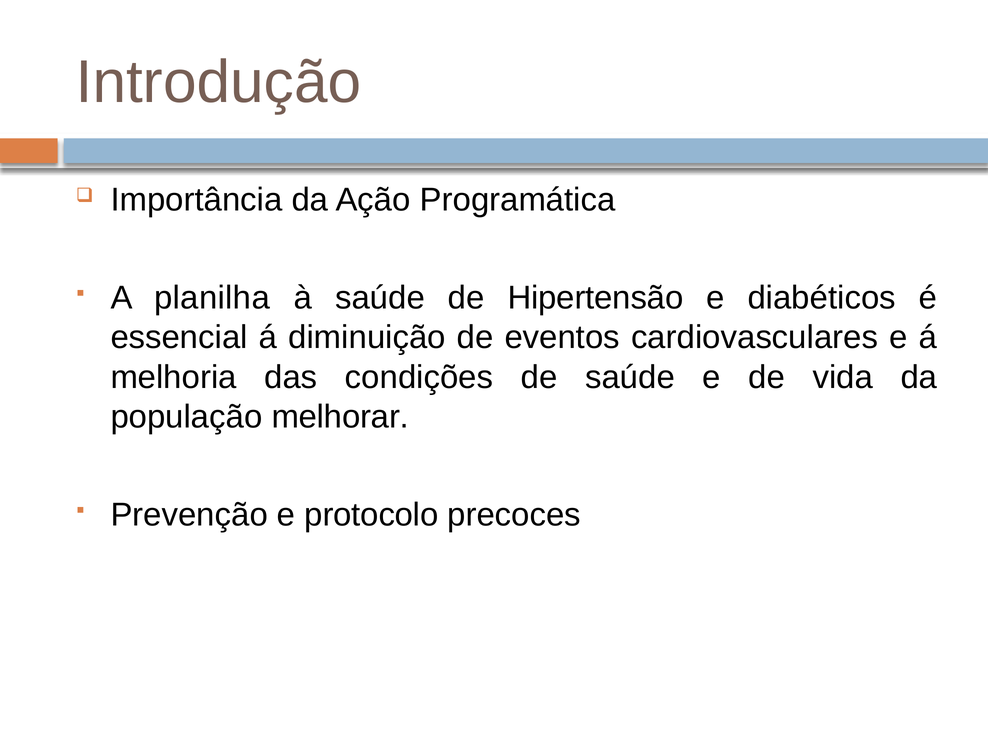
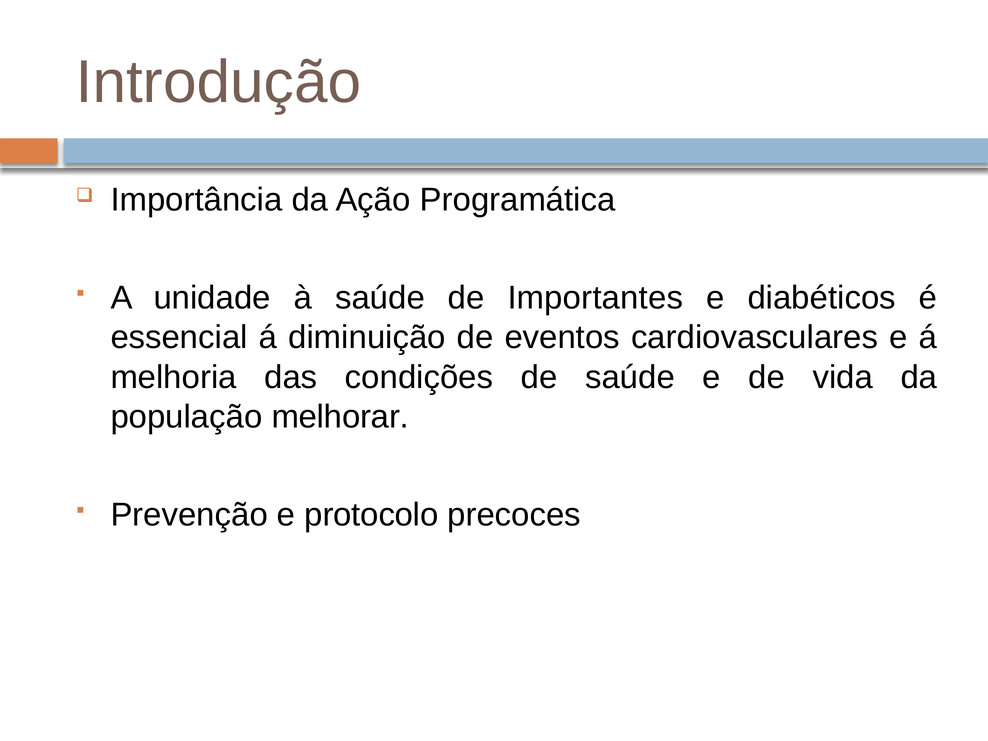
planilha: planilha -> unidade (212, 298)
Hipertensão: Hipertensão -> Importantes (595, 298)
